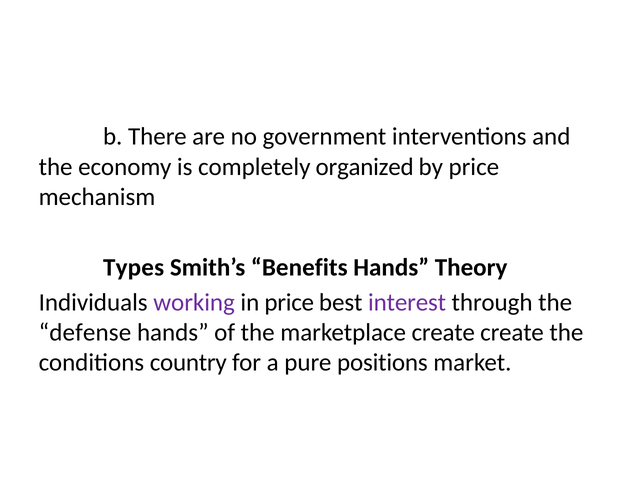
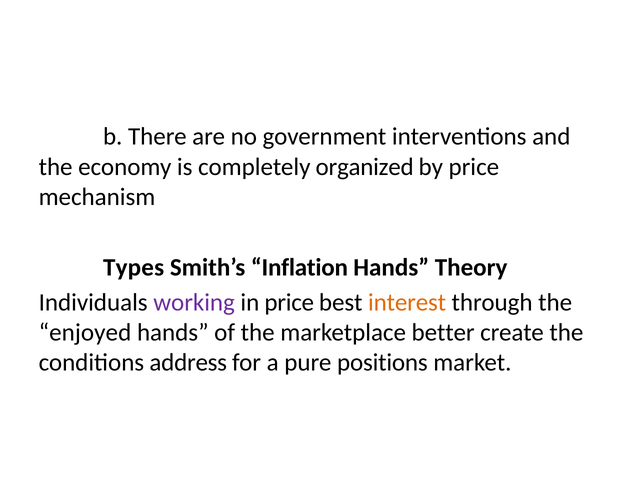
Benefits: Benefits -> Inflation (299, 267)
interest colour: purple -> orange (407, 302)
defense: defense -> enjoyed (85, 332)
marketplace create: create -> better (443, 332)
country: country -> address (188, 363)
